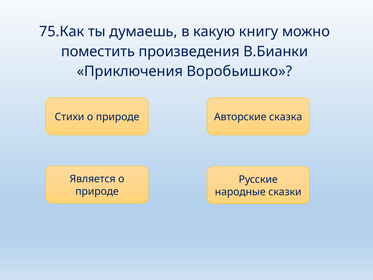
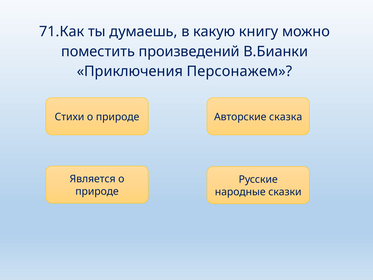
75.Как: 75.Как -> 71.Как (62, 32)
произведения: произведения -> произведений (189, 52)
Воробьишко: Воробьишко -> Персонажем (239, 71)
